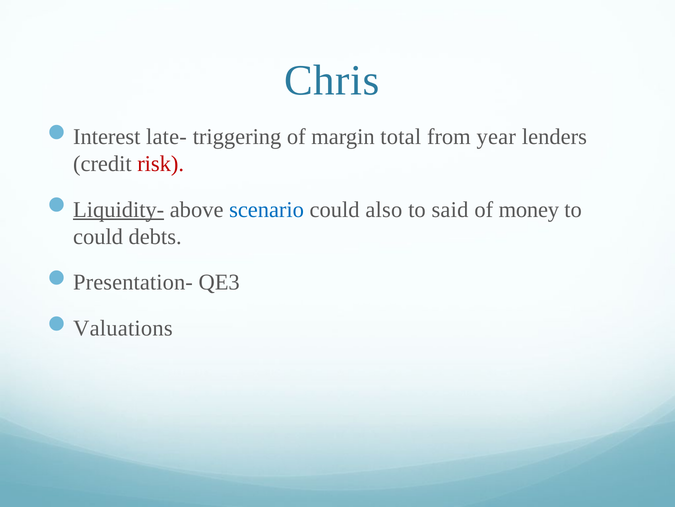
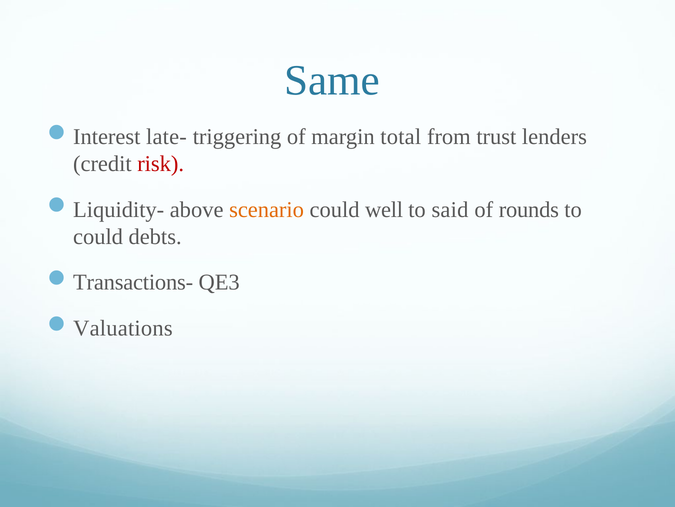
Chris: Chris -> Same (332, 80)
year: year -> trust (496, 137)
Liquidity- underline: present -> none (119, 209)
scenario colour: blue -> orange (267, 209)
also: also -> well (384, 209)
money: money -> rounds (529, 209)
Presentation-: Presentation- -> Transactions- (133, 282)
